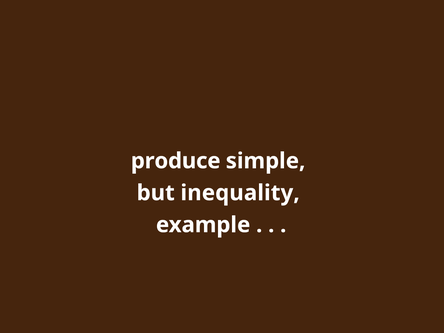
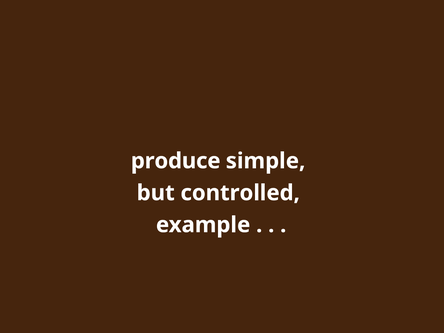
inequality: inequality -> controlled (240, 193)
